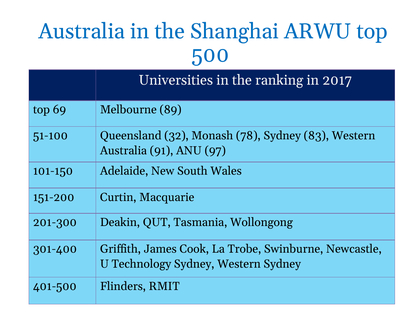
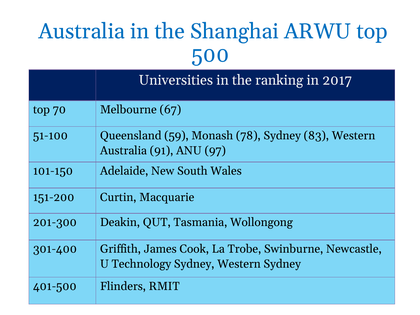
69: 69 -> 70 (59, 110)
89: 89 -> 67 (170, 110)
32: 32 -> 59 (176, 136)
